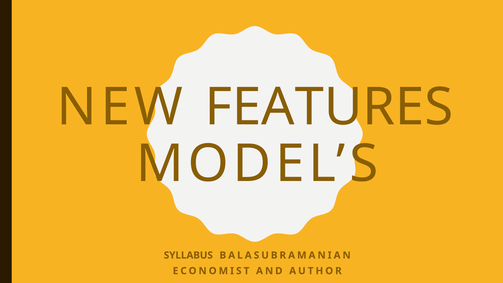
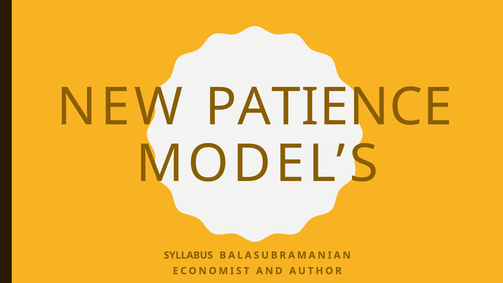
FEATURES: FEATURES -> PATIENCE (329, 107)
